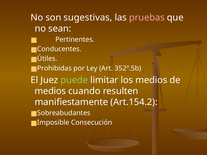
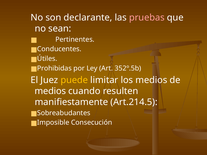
sugestivas: sugestivas -> declarante (88, 18)
puede colour: light green -> yellow (74, 80)
Art.154.2: Art.154.2 -> Art.214.5 (134, 102)
